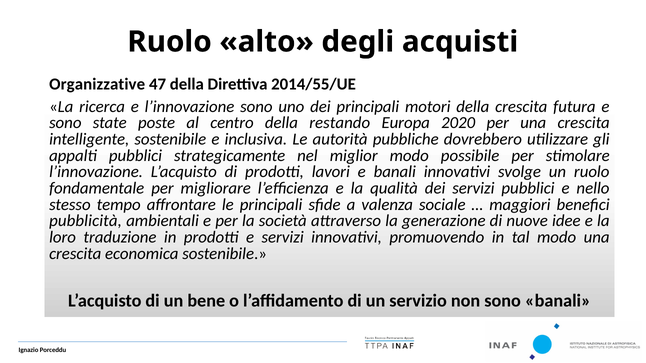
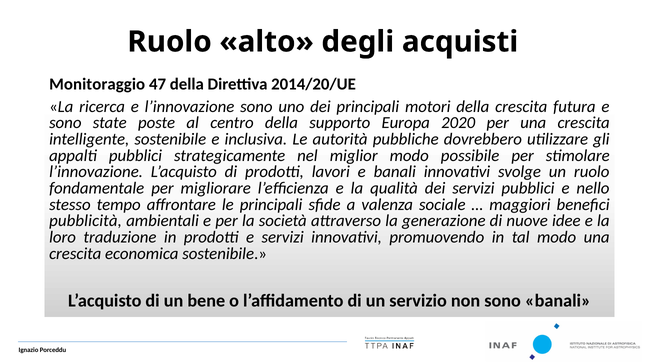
Organizzative: Organizzative -> Monitoraggio (97, 84)
2014/55/UE: 2014/55/UE -> 2014/20/UE (314, 84)
restando: restando -> supporto (340, 123)
